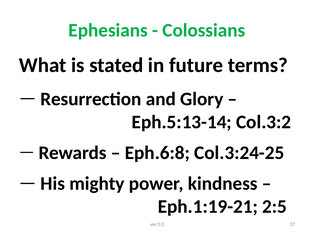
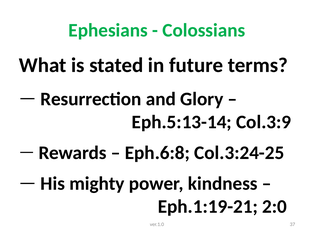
Col.3:2: Col.3:2 -> Col.3:9 (264, 122)
2:5: 2:5 -> 2:0 (275, 207)
